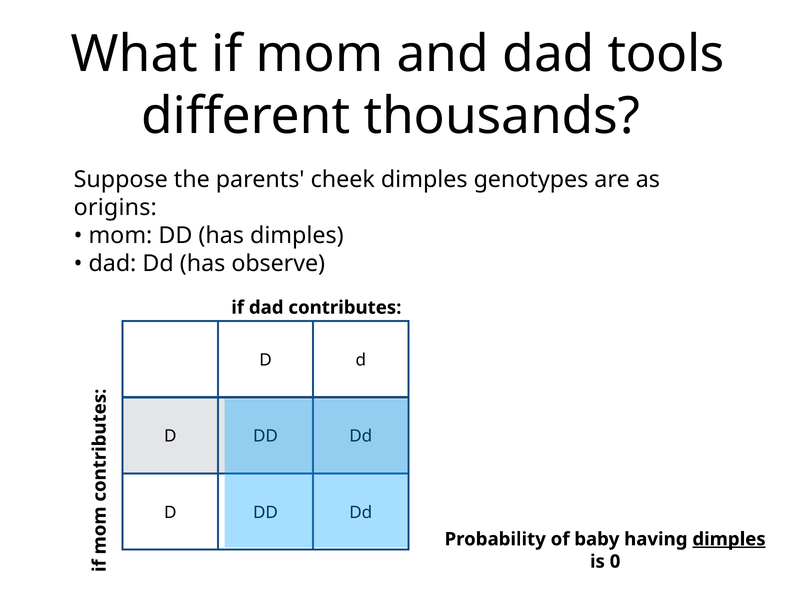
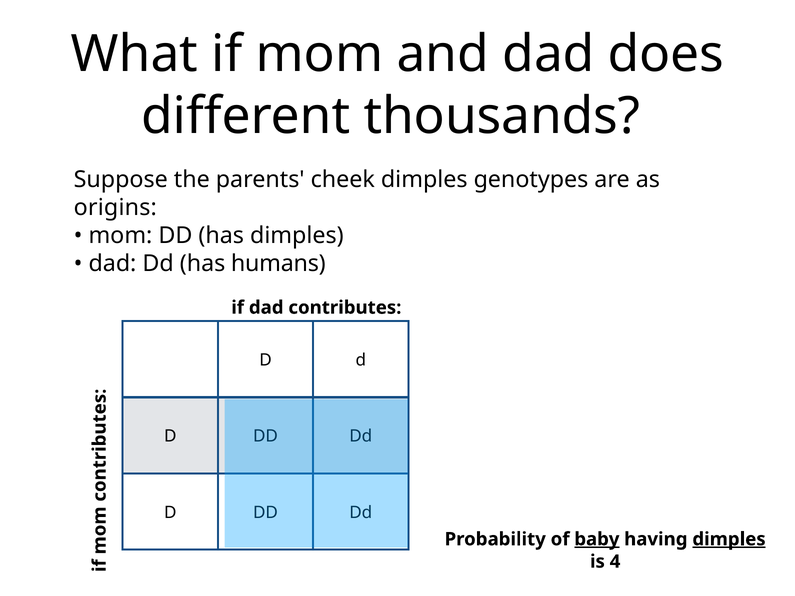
tools: tools -> does (666, 54)
observe: observe -> humans (278, 263)
baby underline: none -> present (597, 539)
0: 0 -> 4 (615, 562)
